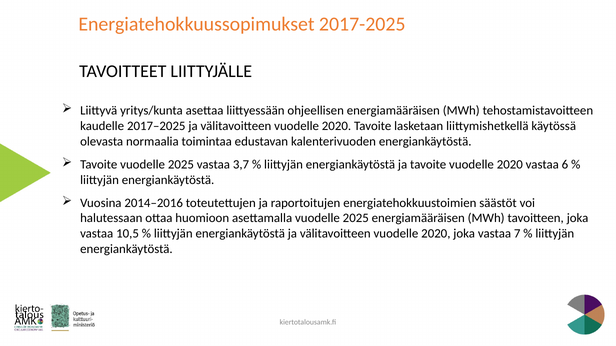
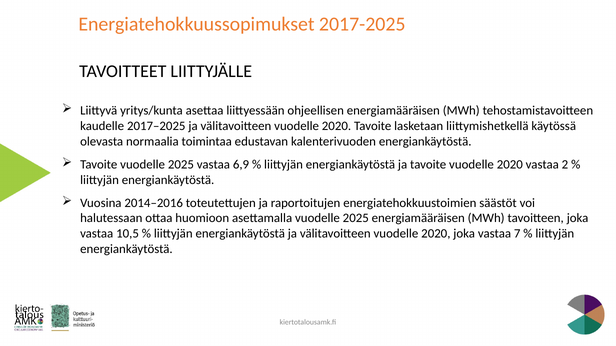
3,7: 3,7 -> 6,9 (241, 165)
6: 6 -> 2 (565, 165)
